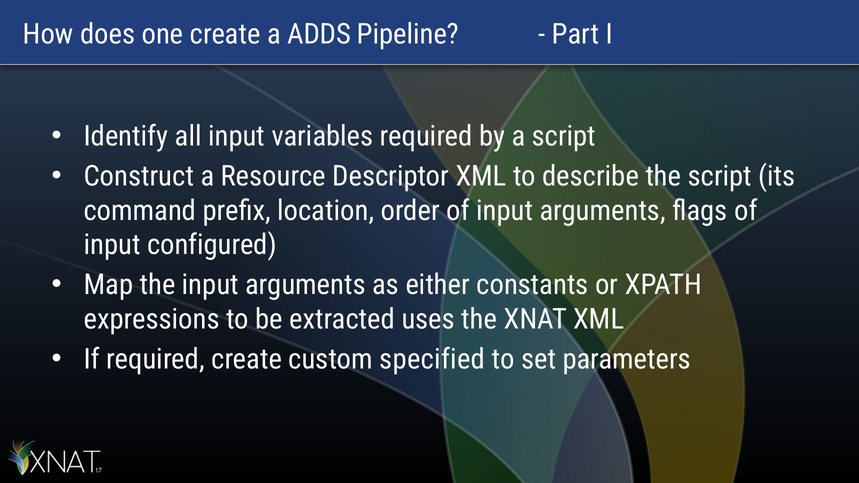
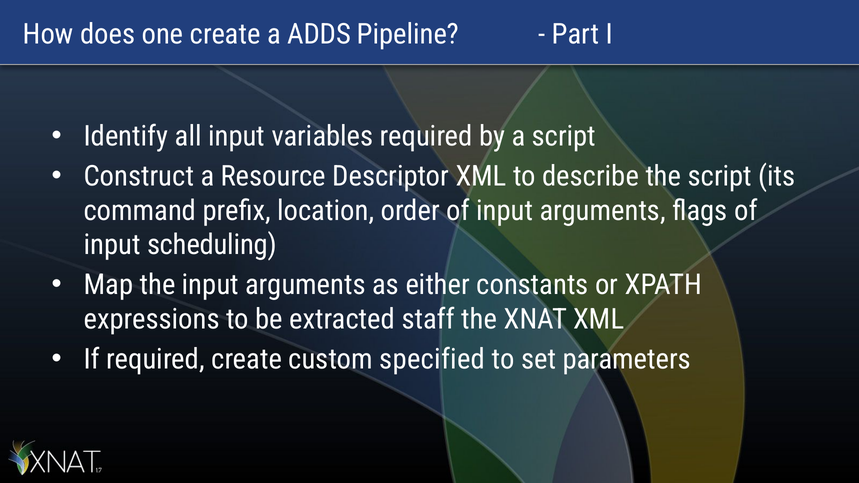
configured: configured -> scheduling (212, 245)
uses: uses -> staff (428, 319)
